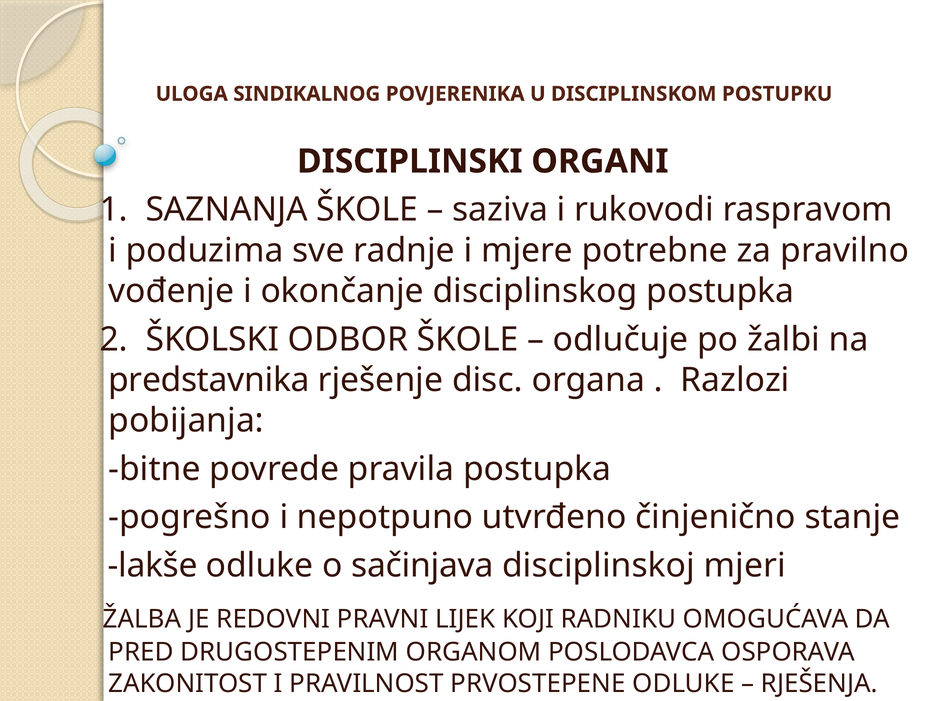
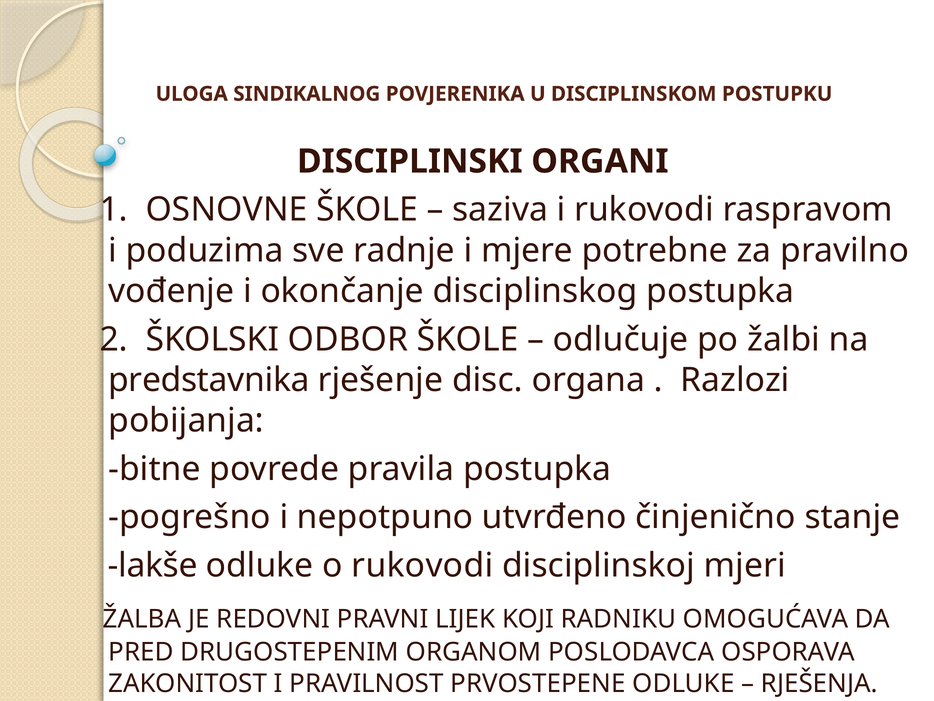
SAZNANJA: SAZNANJA -> OSNOVNE (227, 210)
o sačinjava: sačinjava -> rukovodi (422, 565)
